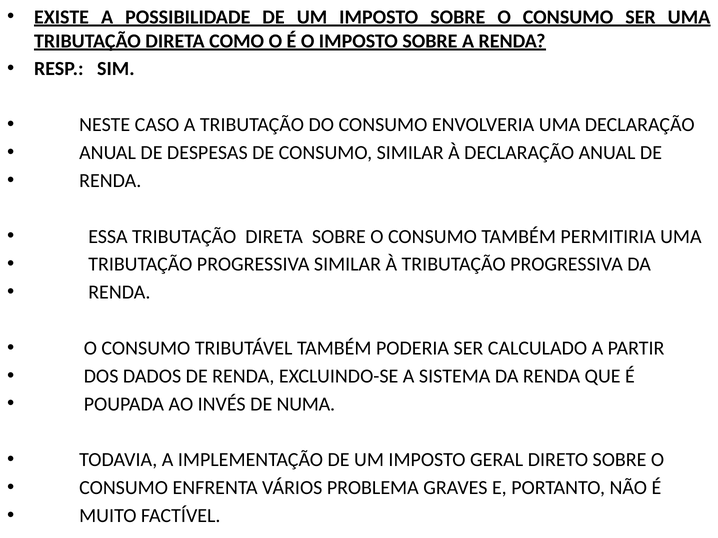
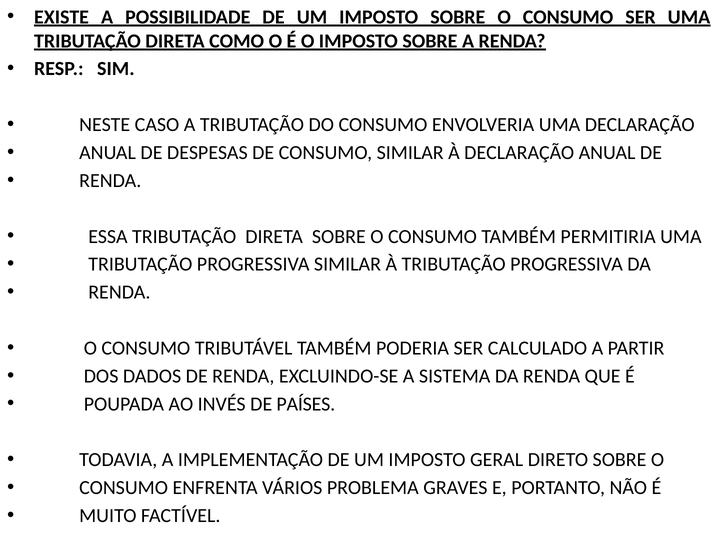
NUMA: NUMA -> PAÍSES (306, 404)
